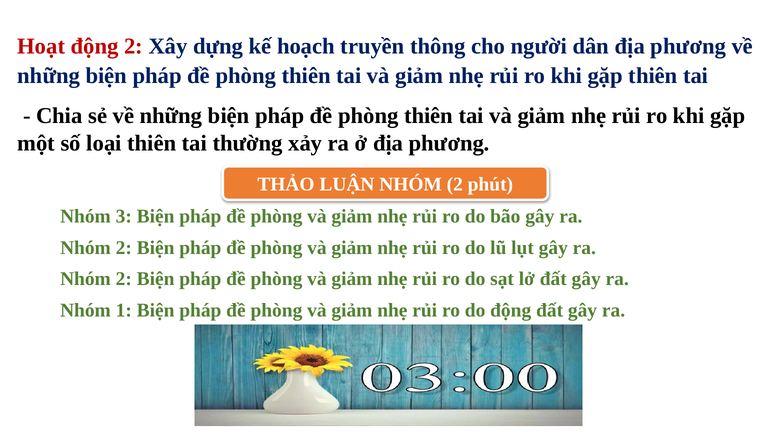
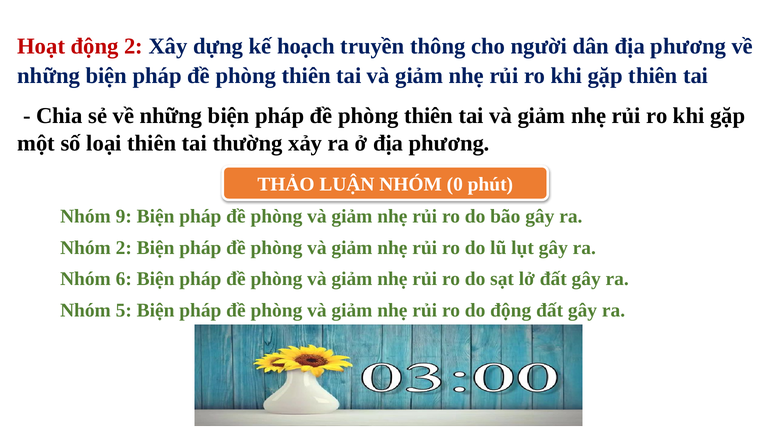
LUẬN NHÓM 2: 2 -> 0 (455, 184)
3: 3 -> 9 (124, 216)
2: 2 -> 6 (124, 279)
1: 1 -> 5 (124, 310)
